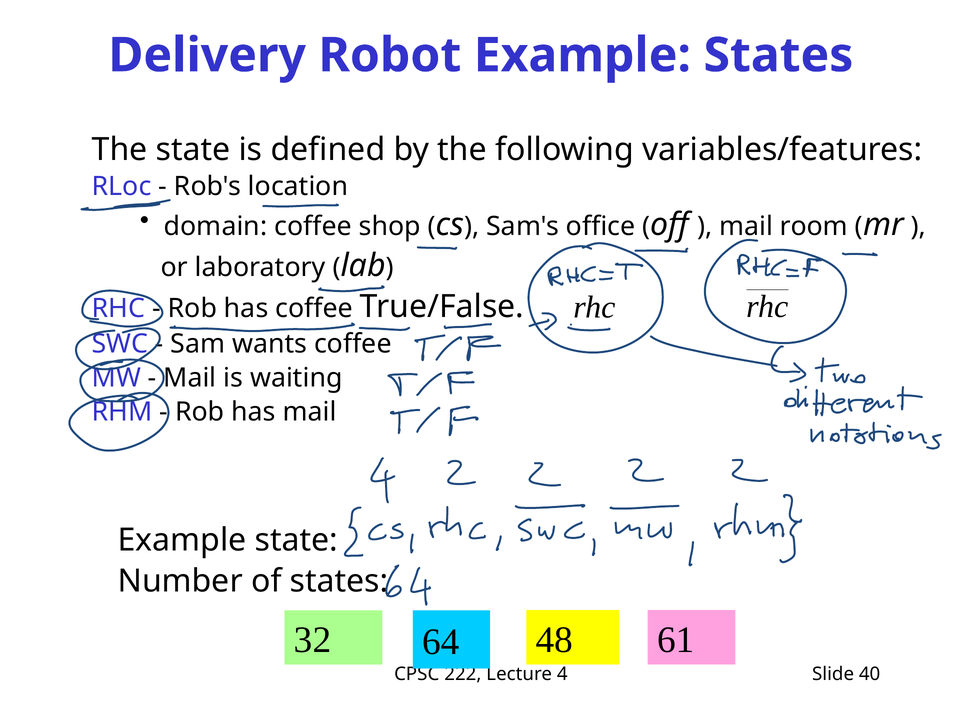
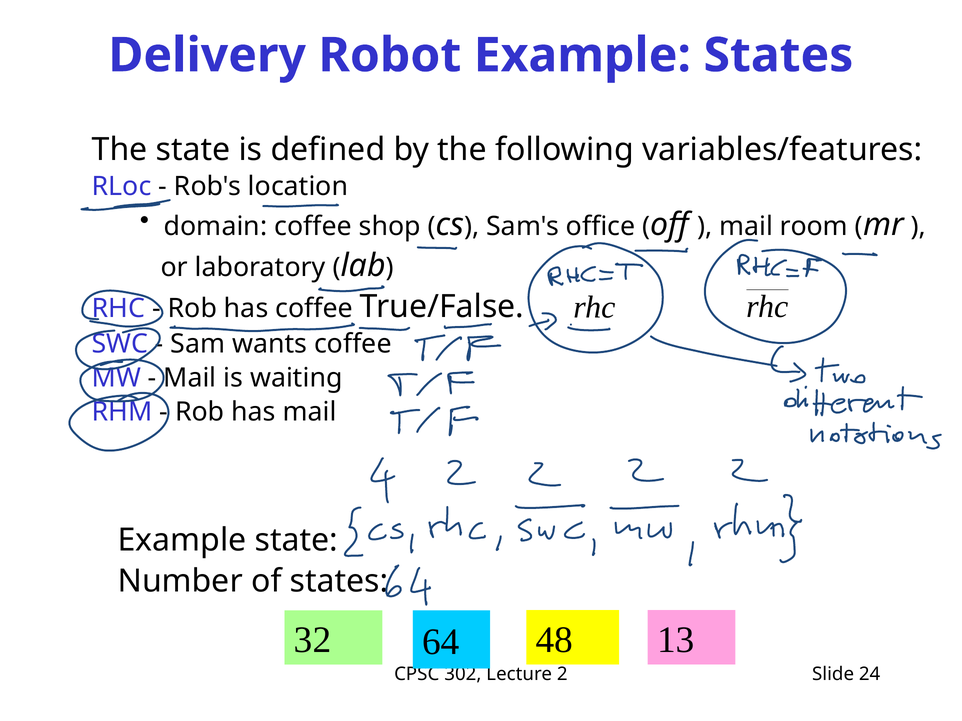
61: 61 -> 13 (676, 640)
222: 222 -> 302 (463, 675)
4: 4 -> 2 (562, 675)
40: 40 -> 24 (870, 675)
